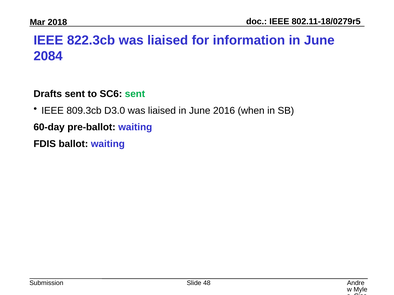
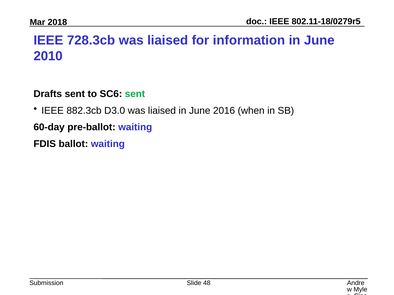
822.3cb: 822.3cb -> 728.3cb (91, 40)
2084: 2084 -> 2010 (48, 56)
809.3cb: 809.3cb -> 882.3cb (84, 111)
